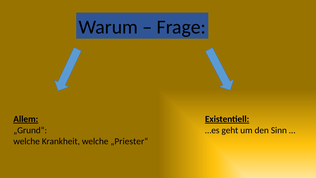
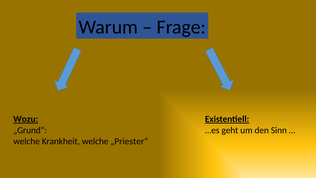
Allem: Allem -> Wozu (26, 119)
